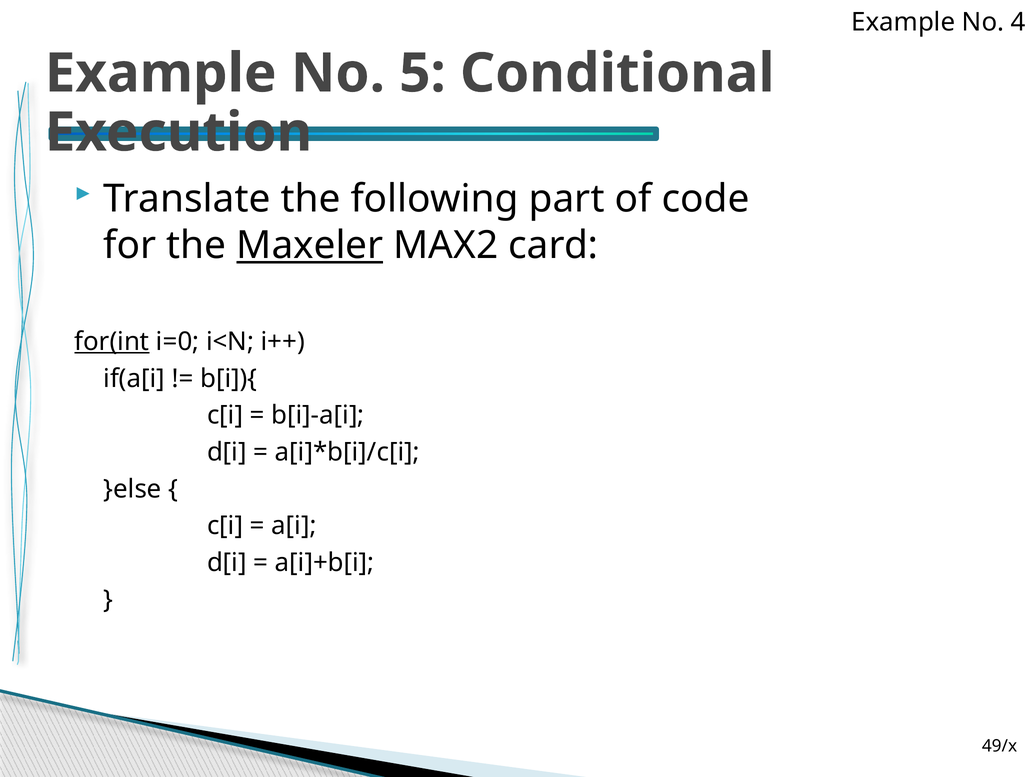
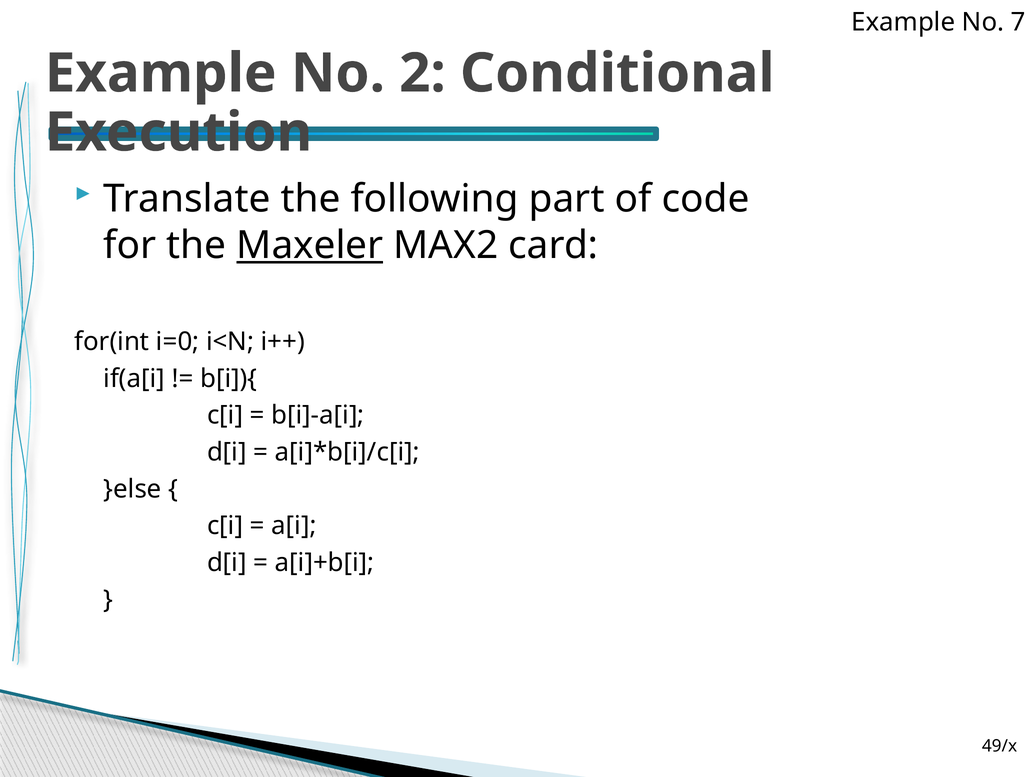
4: 4 -> 7 (1018, 22)
5: 5 -> 2 (422, 73)
for(int underline: present -> none (112, 342)
